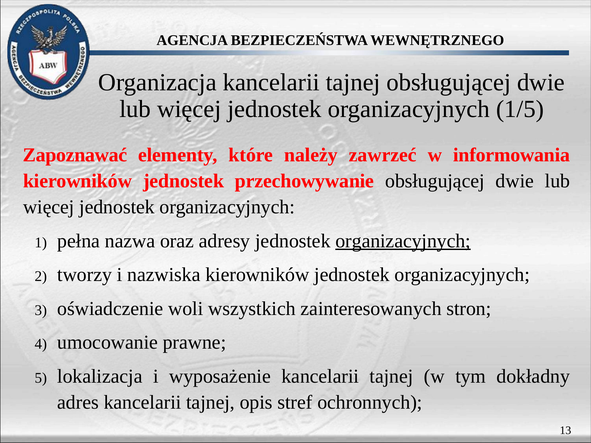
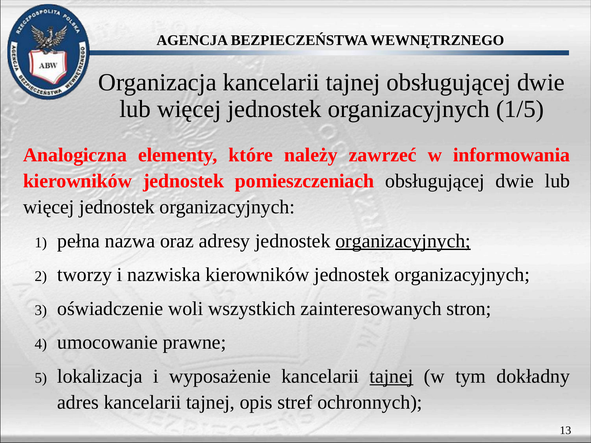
Zapoznawać: Zapoznawać -> Analogiczna (75, 155)
przechowywanie: przechowywanie -> pomieszczeniach (305, 181)
tajnej underline: none -> present (391, 377)
